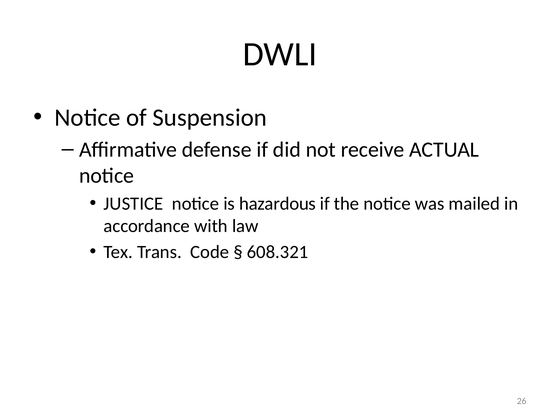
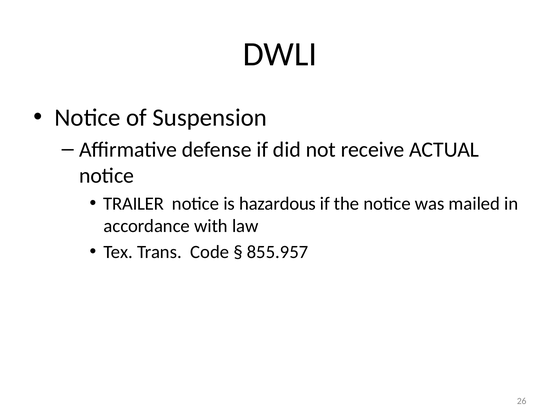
JUSTICE: JUSTICE -> TRAILER (134, 204)
608.321: 608.321 -> 855.957 (278, 252)
